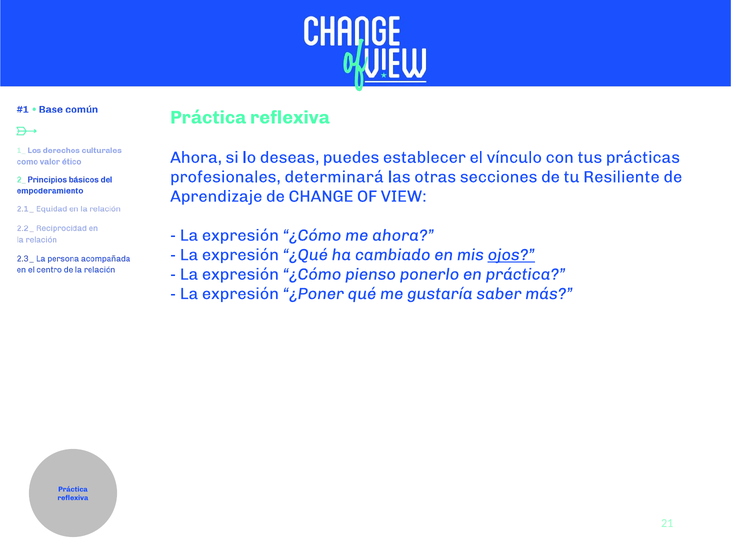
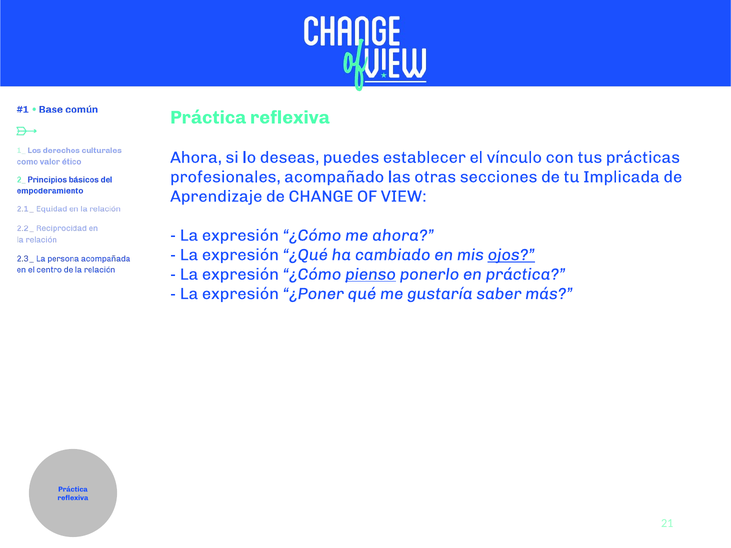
determinará: determinará -> acompañado (334, 177)
Resiliente: Resiliente -> Implicada (622, 177)
pienso underline: none -> present (371, 274)
